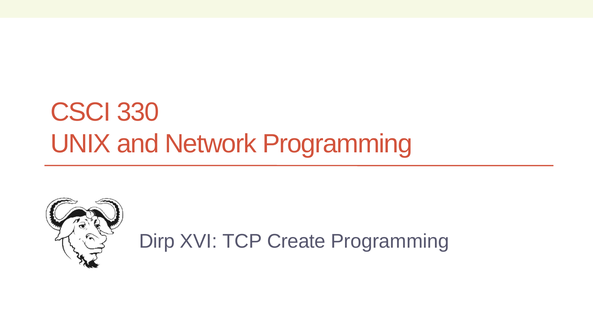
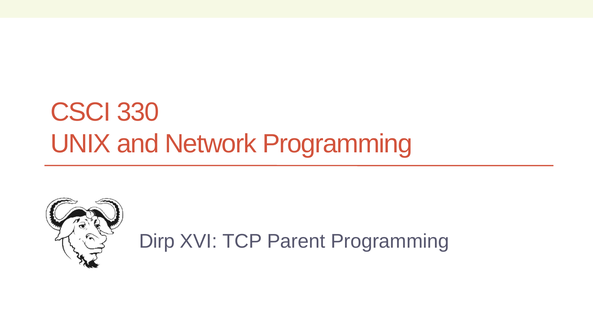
Create: Create -> Parent (296, 241)
